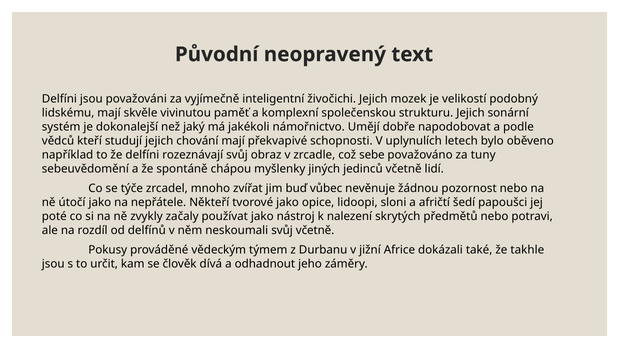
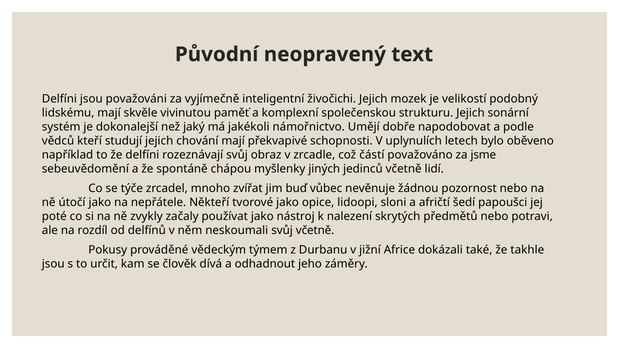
sebe: sebe -> částí (372, 155)
tuny: tuny -> jsme (483, 155)
